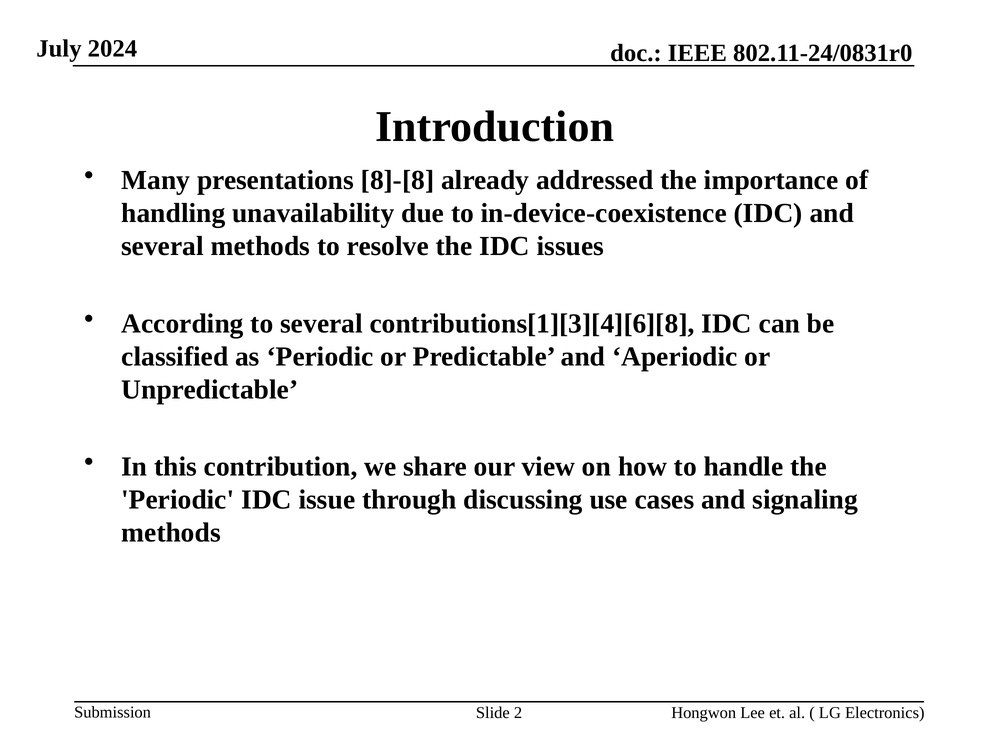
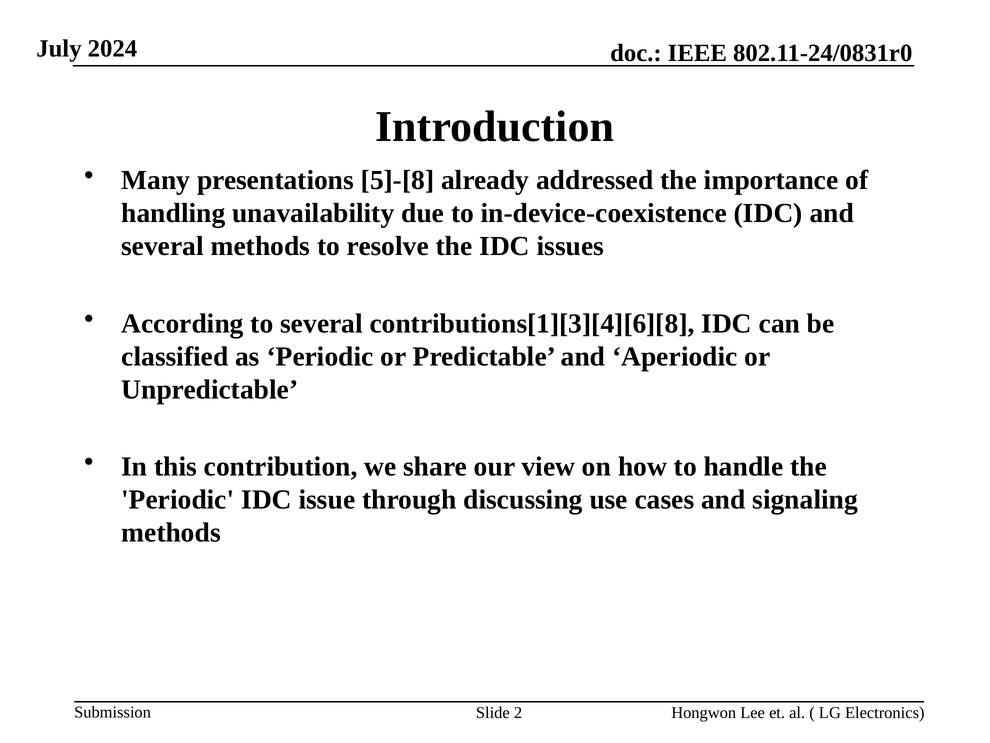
8]-[8: 8]-[8 -> 5]-[8 (398, 180)
